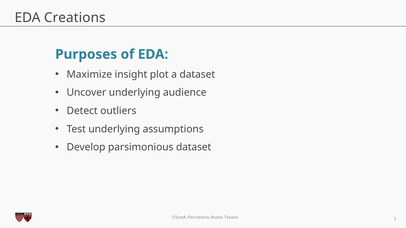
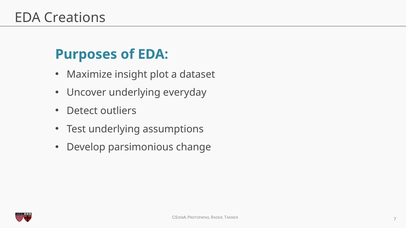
audience: audience -> everyday (185, 93)
parsimonious dataset: dataset -> change (194, 148)
